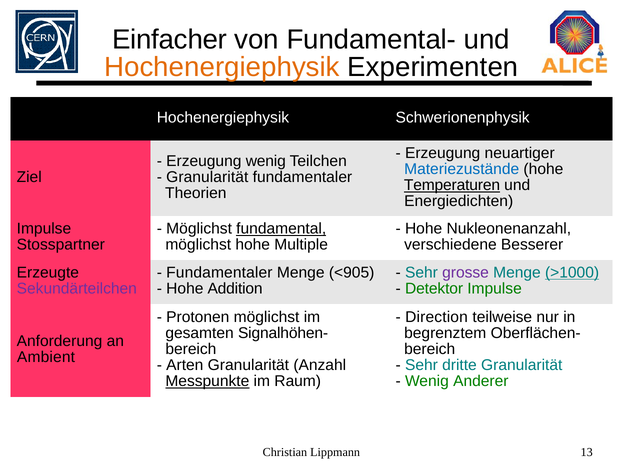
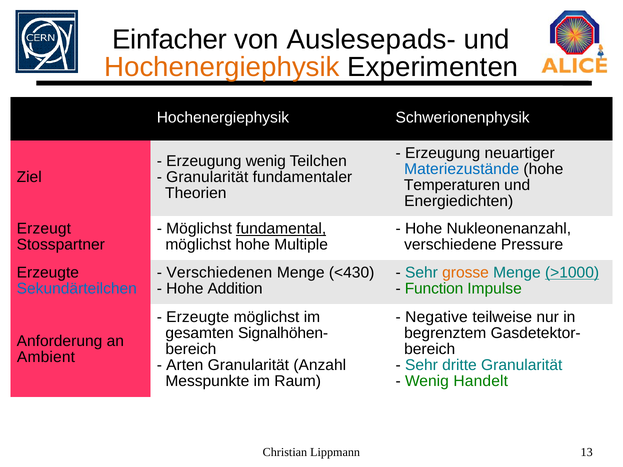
Fundamental-: Fundamental- -> Auslesepads- (371, 40)
Temperaturen underline: present -> none (452, 185)
Impulse: Impulse -> Erzeugt (44, 229)
Besserer: Besserer -> Pressure (532, 245)
Fundamentaler: Fundamentaler -> Verschiedenen (219, 273)
<905: <905 -> <430 (352, 273)
grosse colour: purple -> orange (466, 273)
Sekundärteilchen colour: purple -> blue (77, 289)
Detektor: Detektor -> Function (434, 289)
Protonen: Protonen -> Erzeugte (198, 317)
Direction: Direction -> Negative (437, 317)
Oberflächen-: Oberflächen- -> Gasdetektor- (536, 333)
Messpunkte underline: present -> none (207, 381)
Anderer: Anderer -> Handelt (481, 381)
